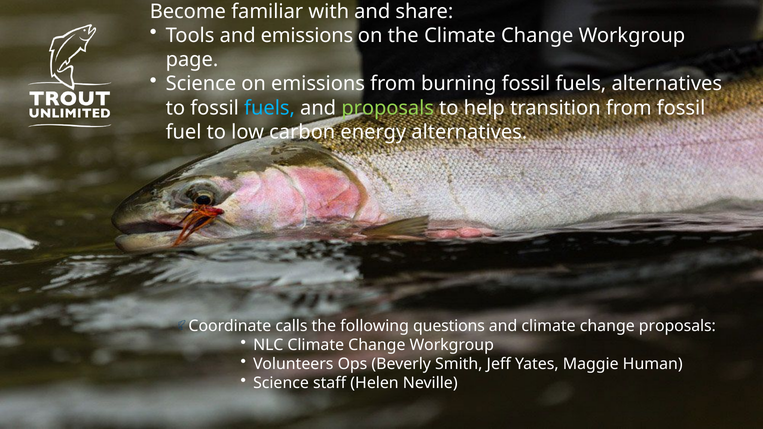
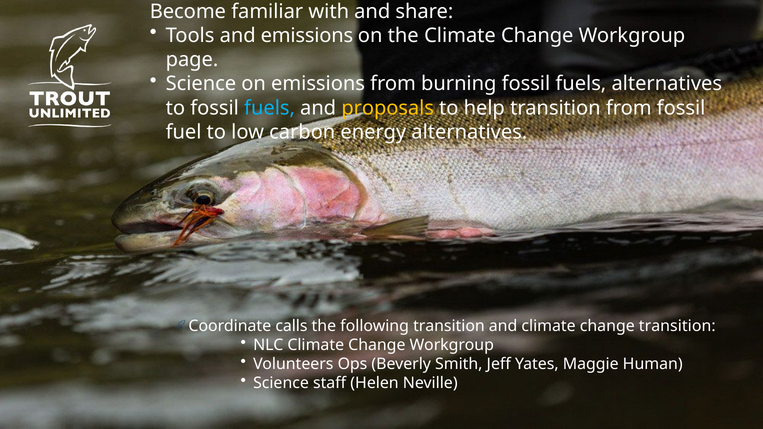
proposals colour: light green -> yellow (388, 108)
following questions: questions -> transition (449, 326)
change proposals: proposals -> transition (677, 326)
